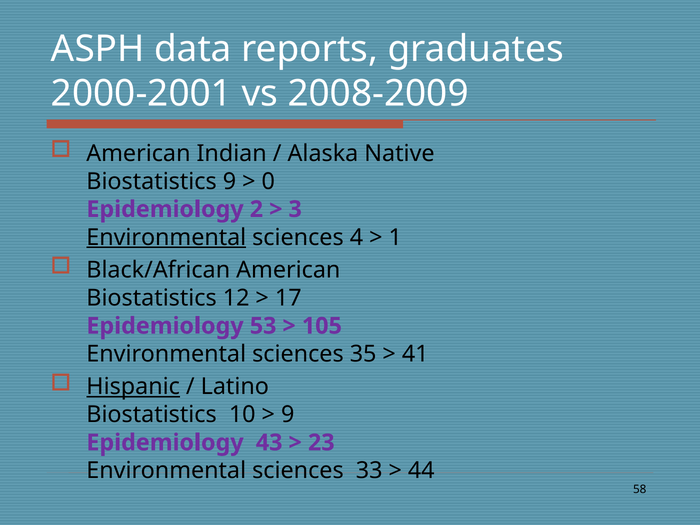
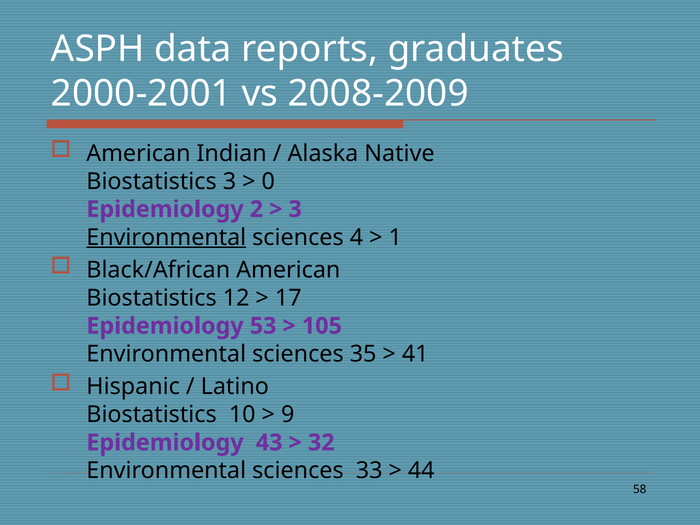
Biostatistics 9: 9 -> 3 (229, 181)
Hispanic underline: present -> none (133, 387)
23: 23 -> 32 (321, 443)
